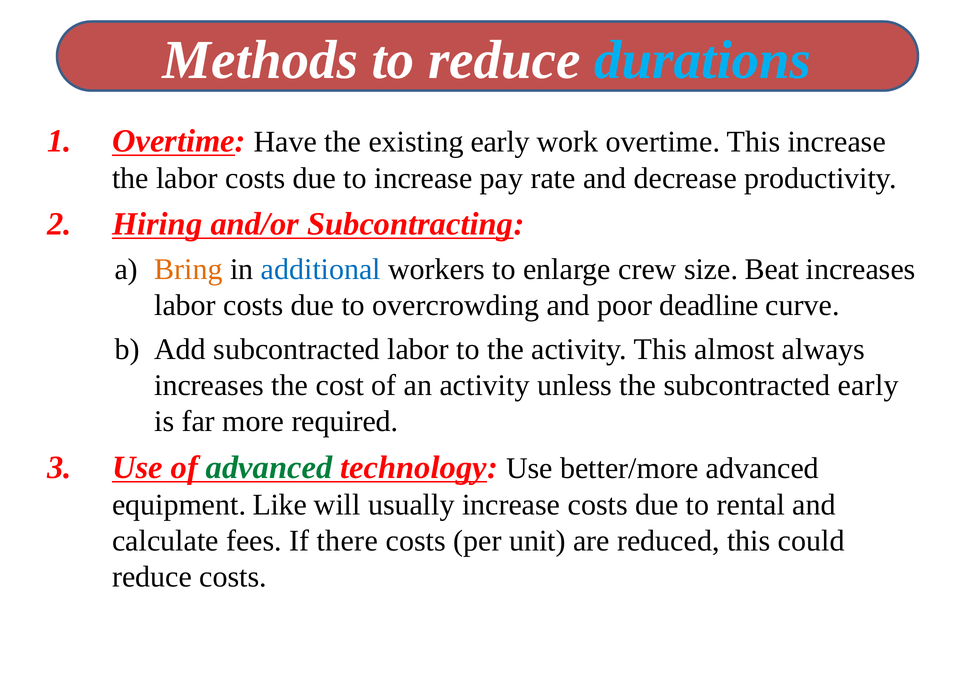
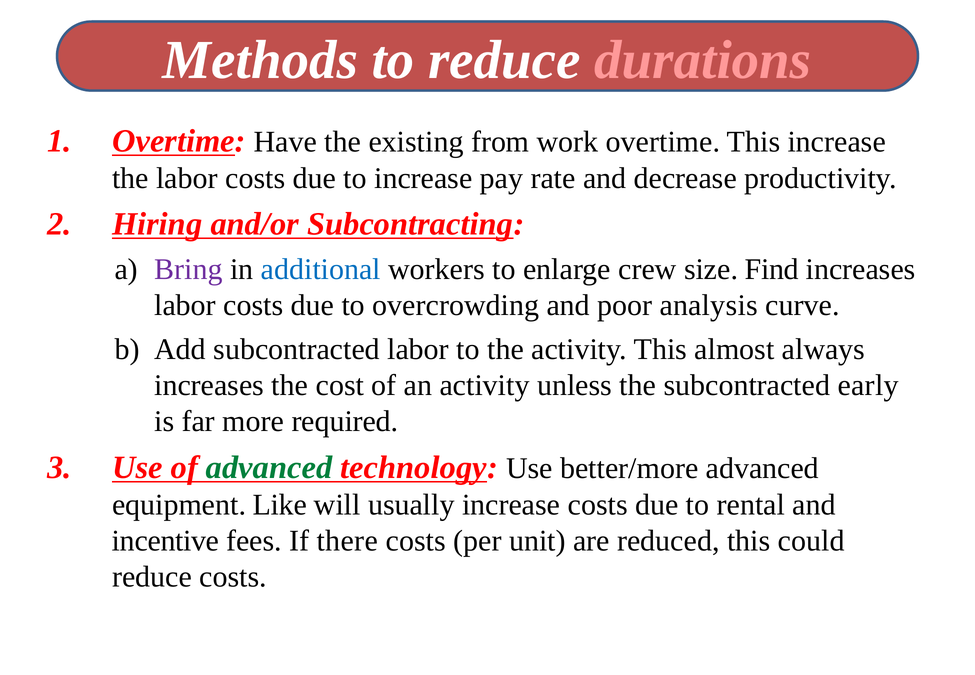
durations colour: light blue -> pink (703, 60)
existing early: early -> from (500, 142)
Bring colour: orange -> purple (188, 269)
Beat: Beat -> Find (772, 269)
deadline: deadline -> analysis (709, 305)
calculate: calculate -> incentive (166, 541)
